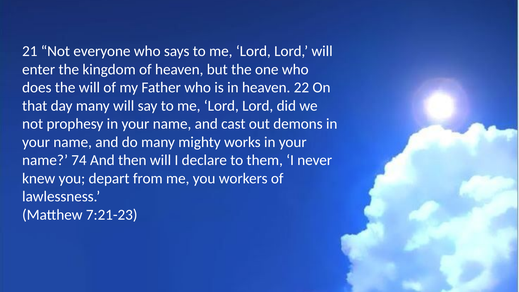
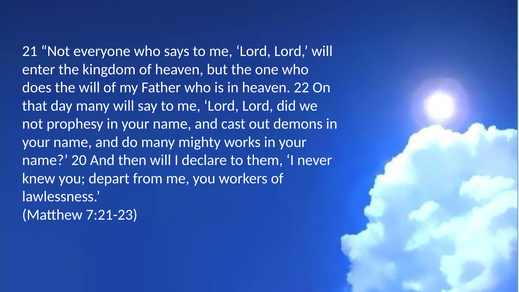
74: 74 -> 20 (79, 160)
